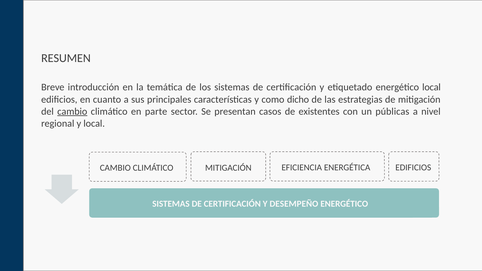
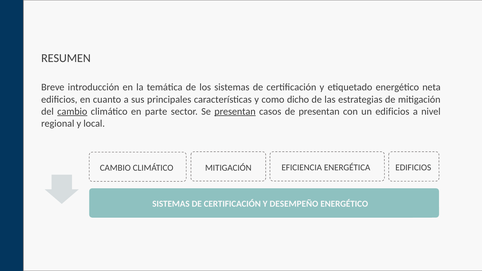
energético local: local -> neta (431, 87)
presentan underline: none -> present (235, 111)
de existentes: existentes -> presentan (319, 111)
un públicas: públicas -> edificios (392, 111)
